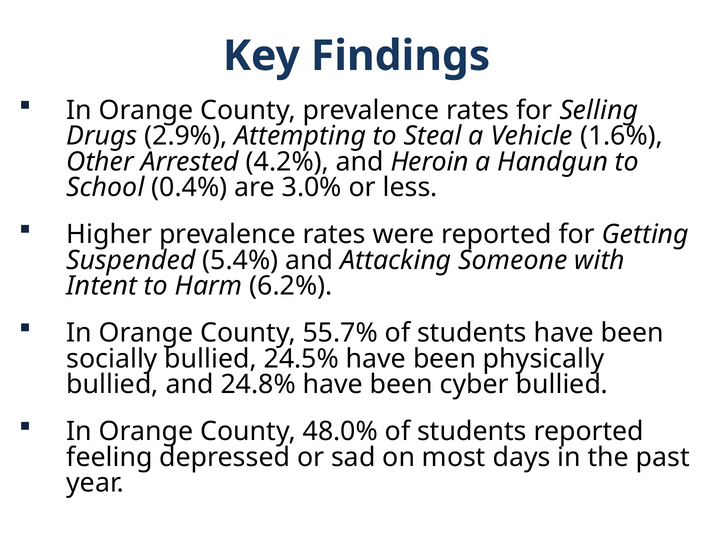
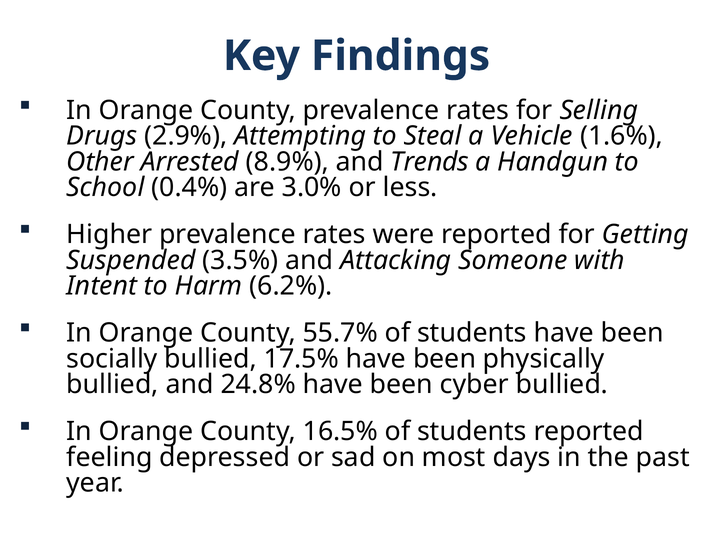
4.2%: 4.2% -> 8.9% (287, 162)
Heroin: Heroin -> Trends (430, 162)
5.4%: 5.4% -> 3.5% (240, 260)
24.5%: 24.5% -> 17.5% (301, 359)
48.0%: 48.0% -> 16.5% (340, 431)
